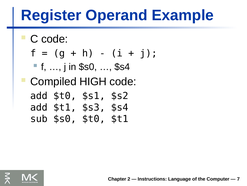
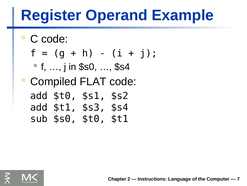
HIGH: HIGH -> FLAT (93, 81)
